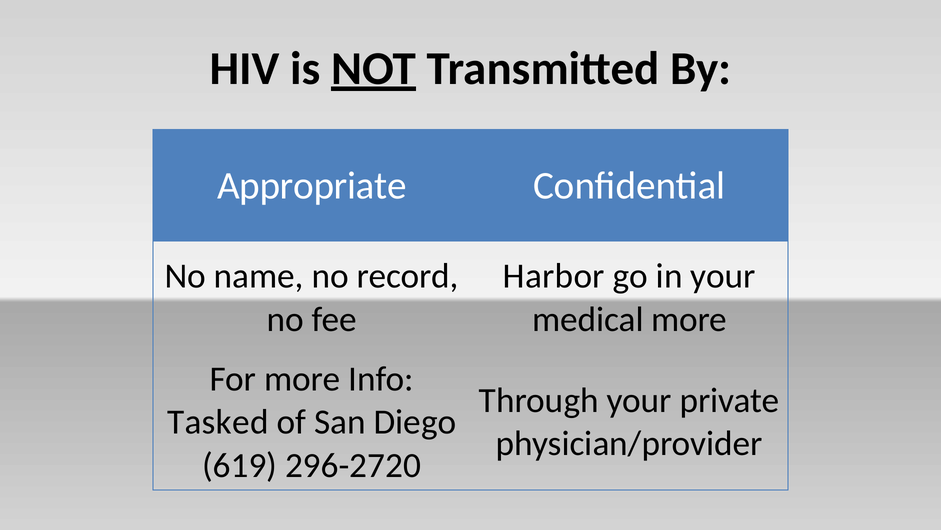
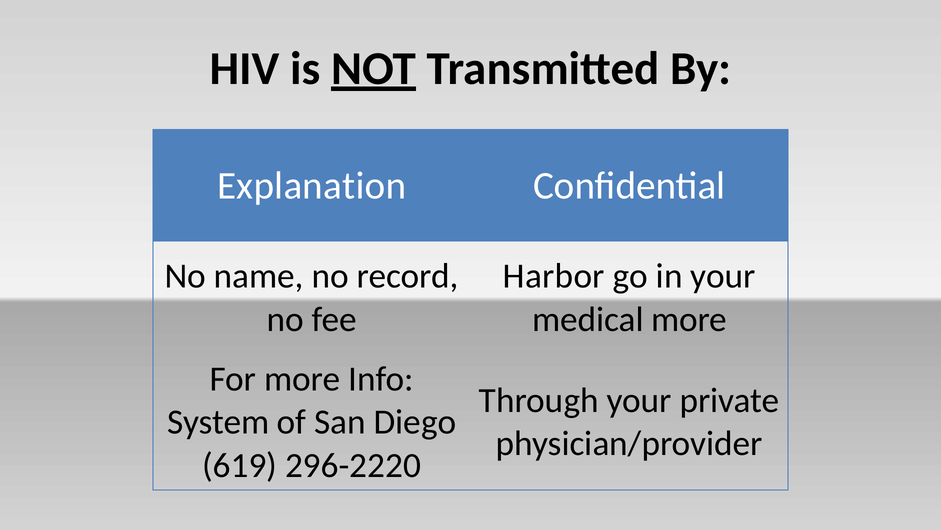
Appropriate: Appropriate -> Explanation (312, 186)
Tasked: Tasked -> System (218, 422)
296-2720: 296-2720 -> 296-2220 (353, 465)
